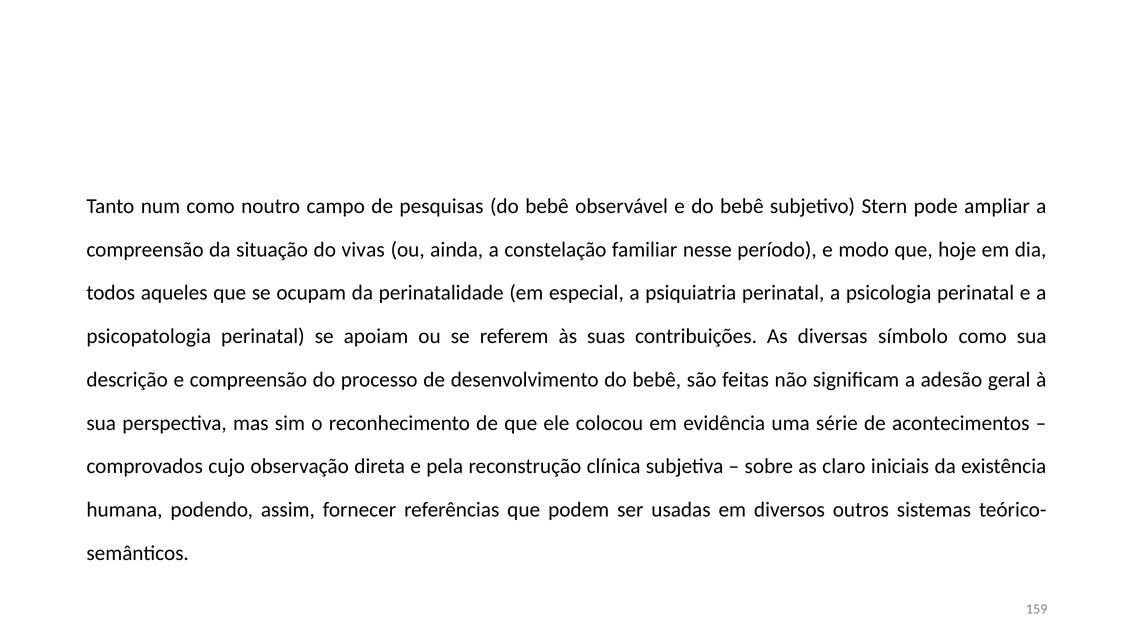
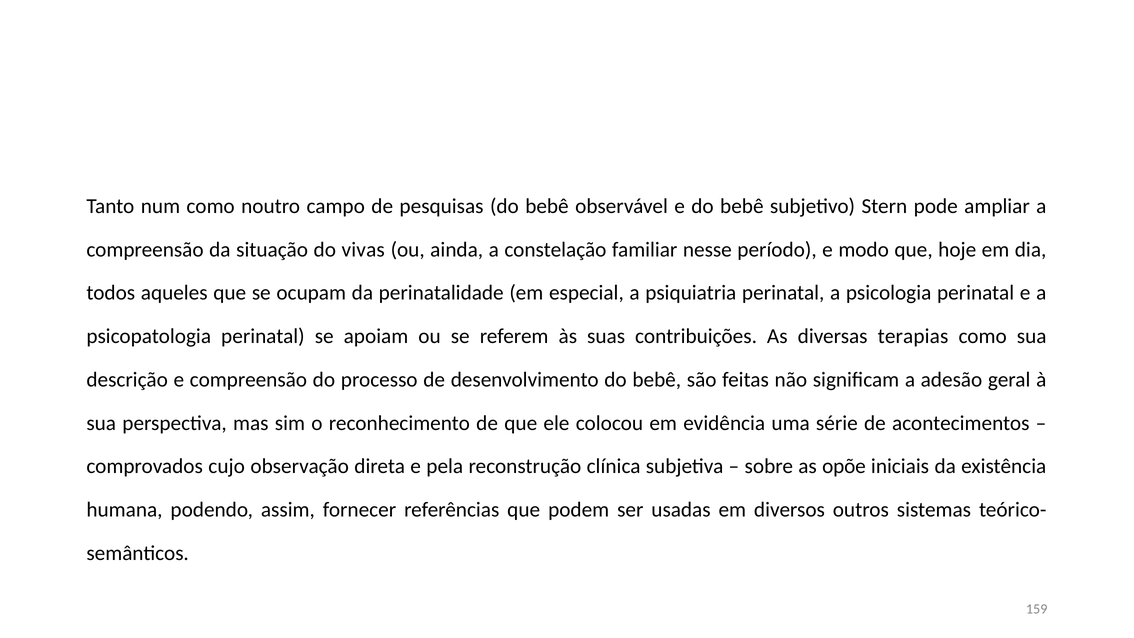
símbolo: símbolo -> terapias (913, 336)
claro: claro -> opõe (844, 466)
